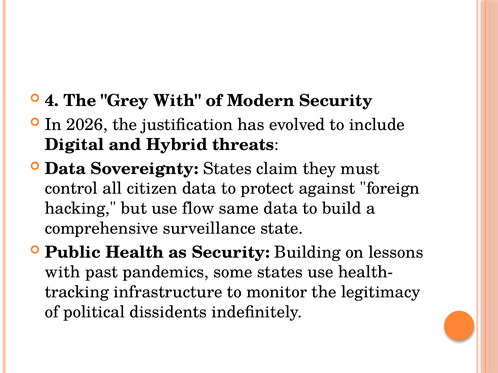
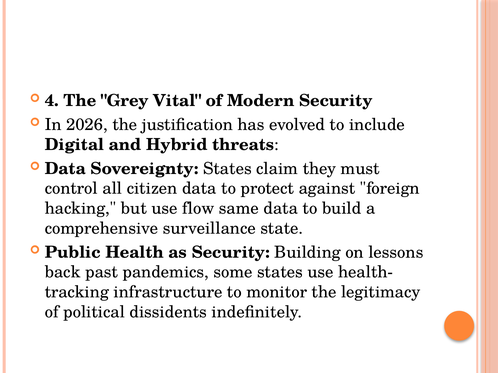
Grey With: With -> Vital (177, 101)
with: with -> back (63, 273)
